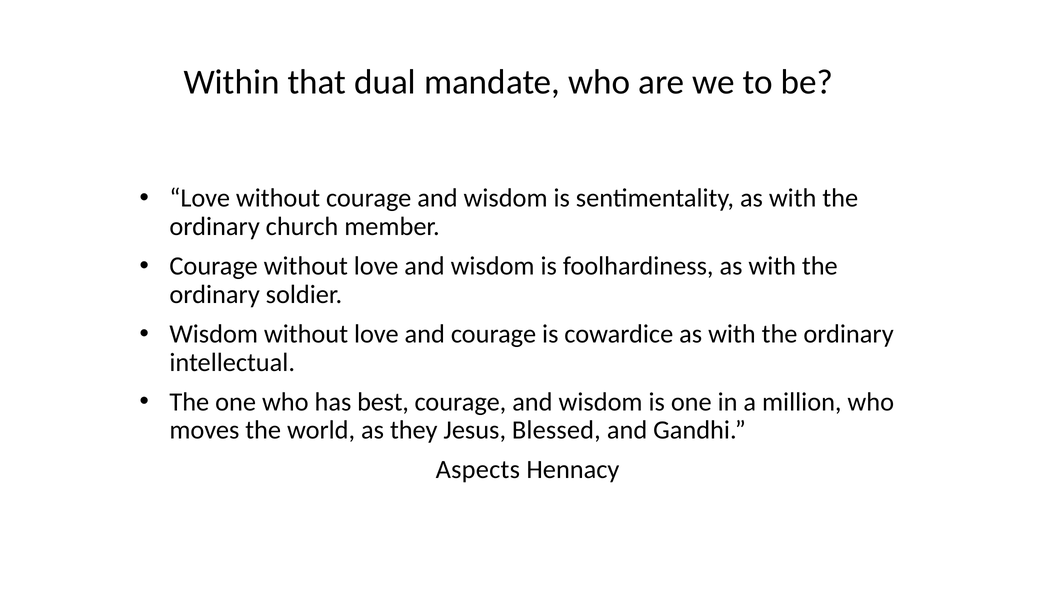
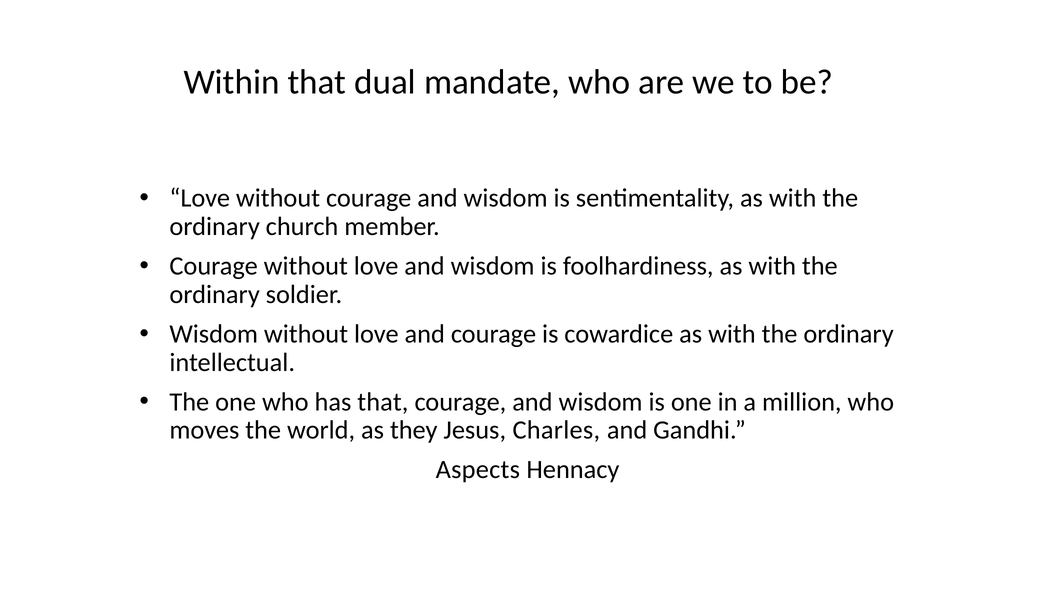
has best: best -> that (383, 402)
Blessed: Blessed -> Charles (556, 431)
